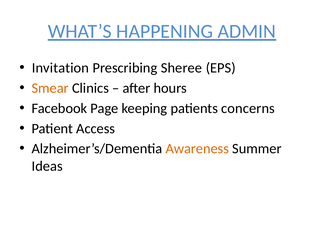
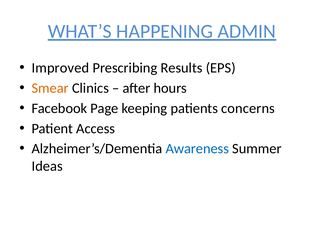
Invitation: Invitation -> Improved (60, 68)
Sheree: Sheree -> Results (182, 68)
Awareness colour: orange -> blue (197, 149)
